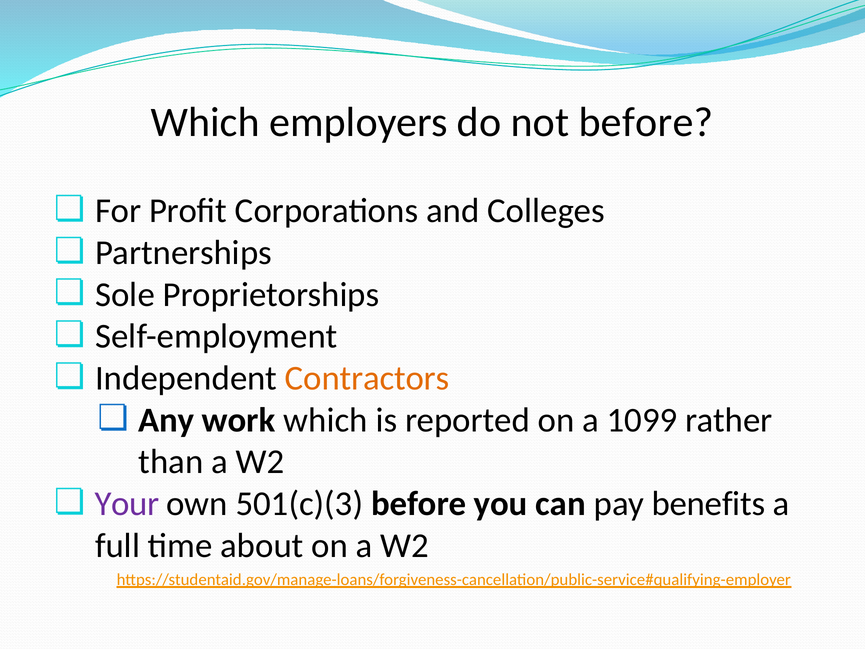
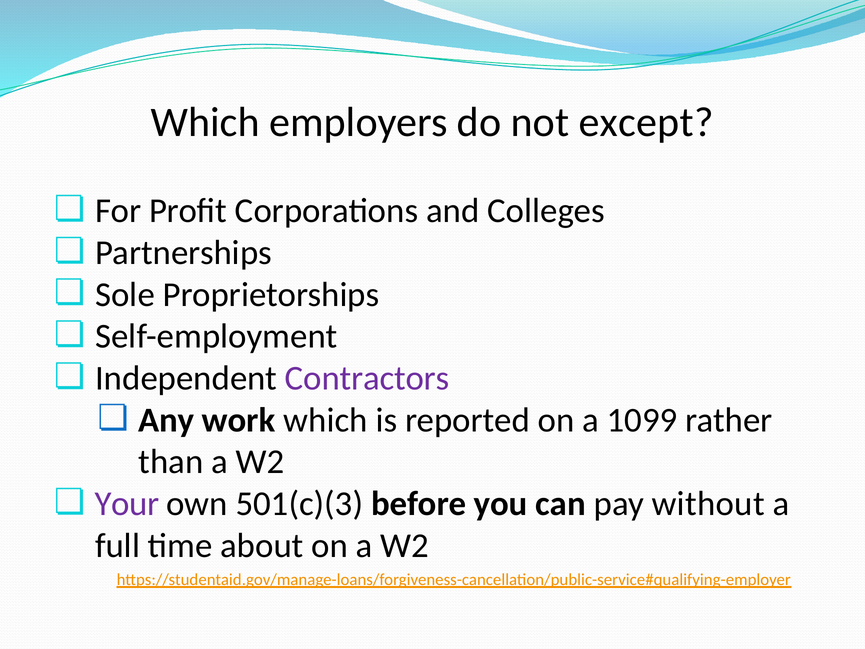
not before: before -> except (646, 122)
Contractors colour: orange -> purple (367, 378)
benefits: benefits -> without (708, 503)
